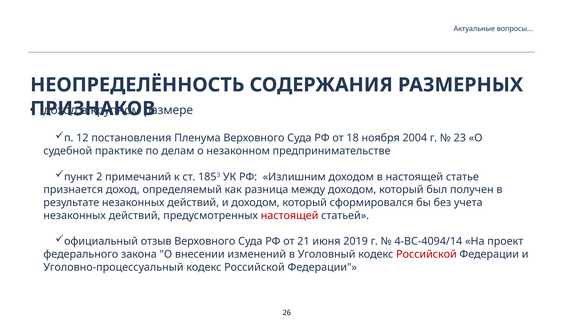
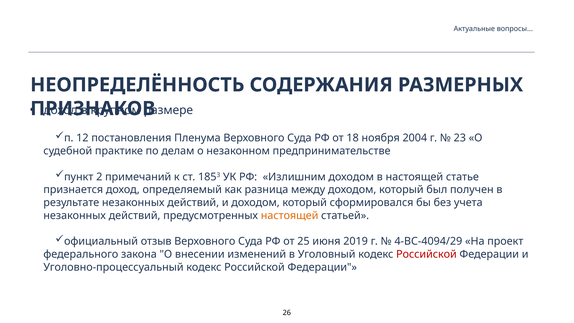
настоящей colour: red -> orange (290, 215)
21: 21 -> 25 (303, 241)
4-ВС-4094/14: 4-ВС-4094/14 -> 4-ВС-4094/29 (428, 241)
